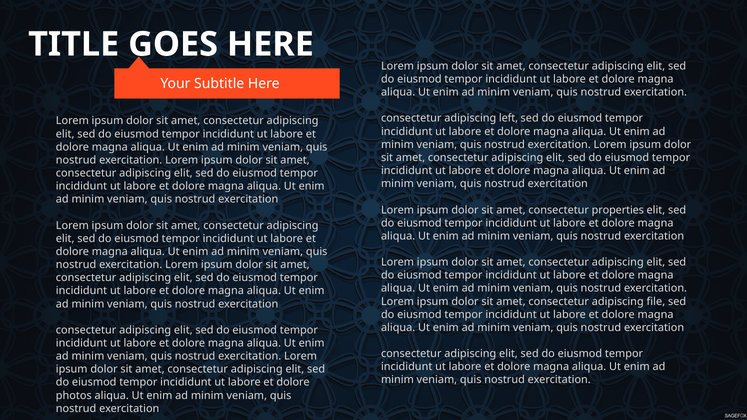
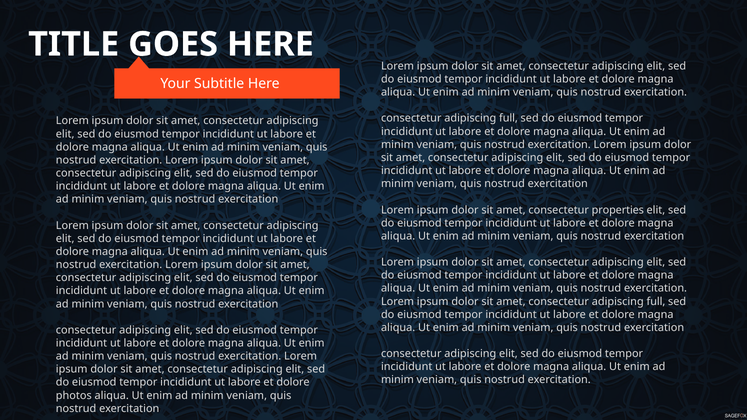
left: left -> full (508, 118)
amet consectetur adipiscing file: file -> full (656, 302)
